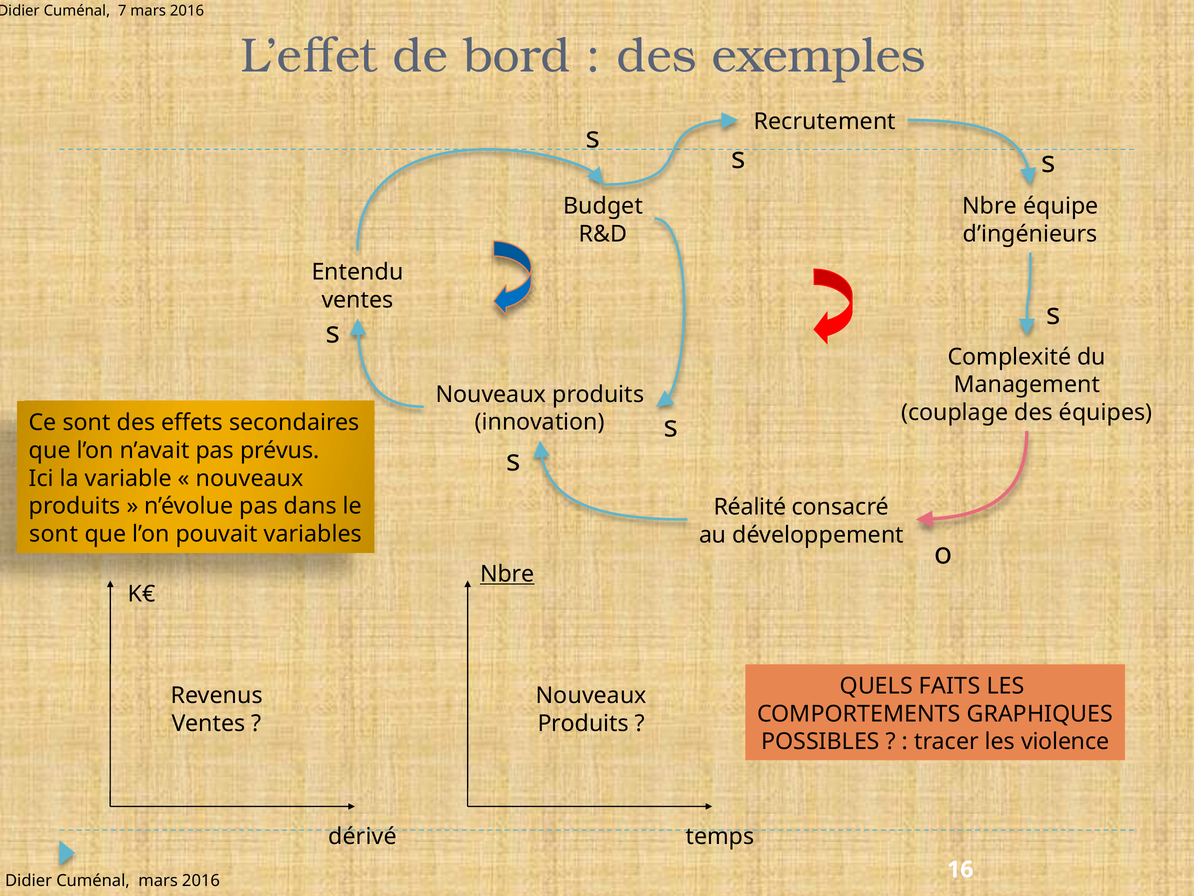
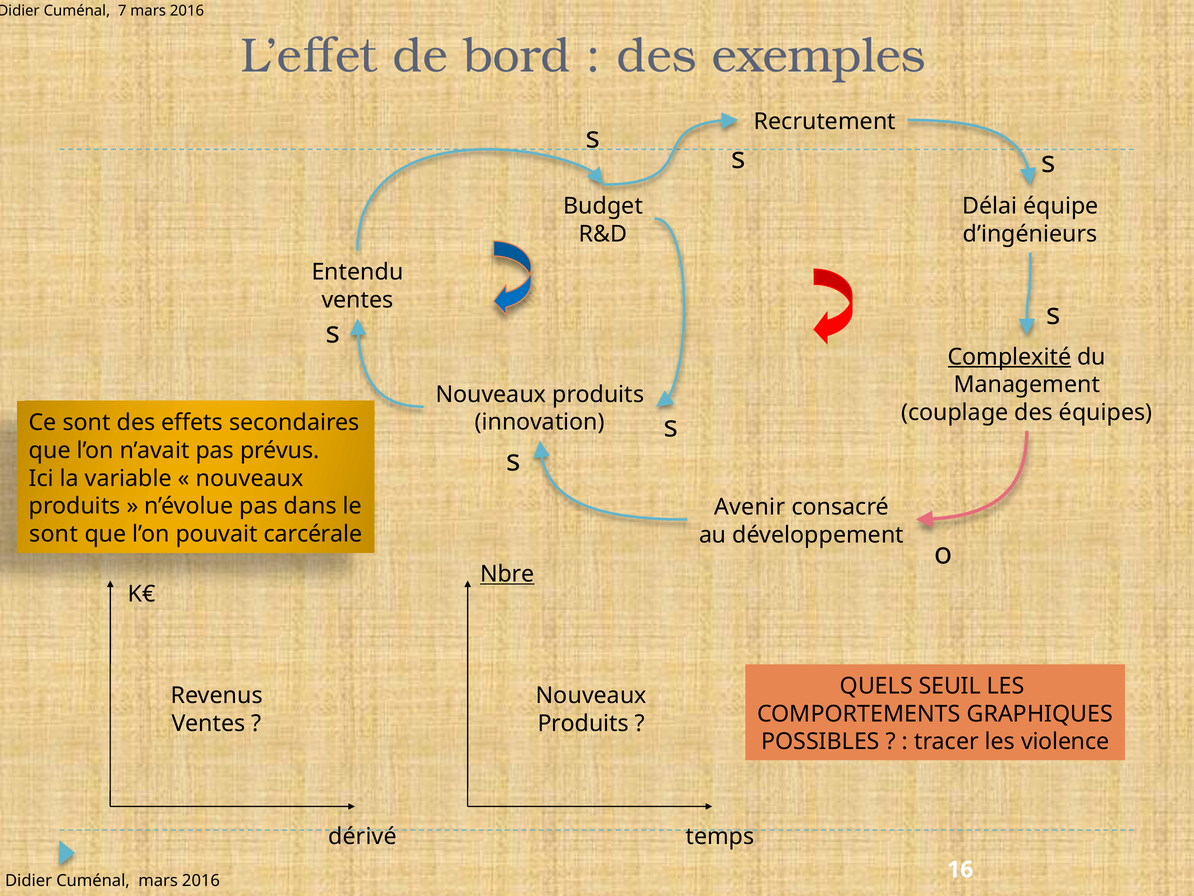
Nbre: Nbre -> Délai (990, 206)
Complexité underline: none -> present (1009, 357)
Réalité: Réalité -> Avenir (750, 507)
variables: variables -> carcérale (313, 534)
FAITS: FAITS -> SEUIL (950, 686)
